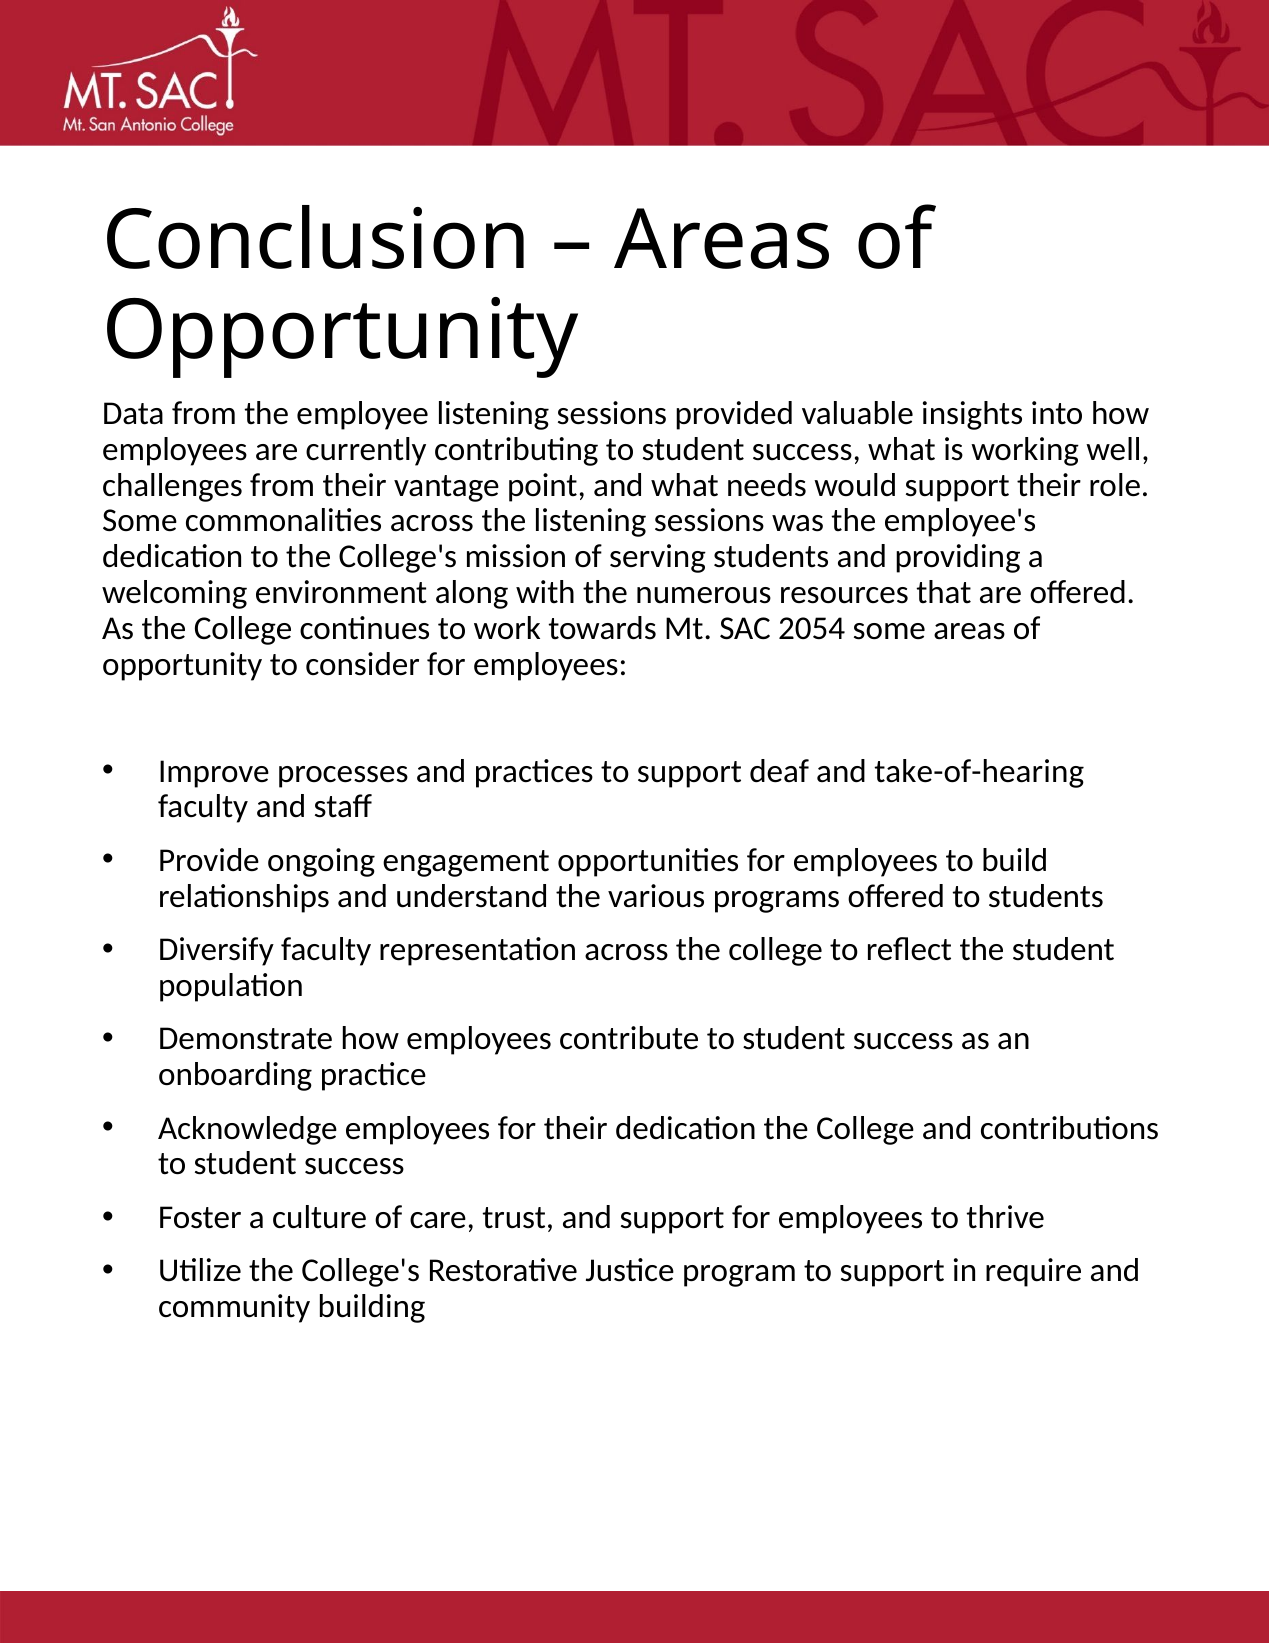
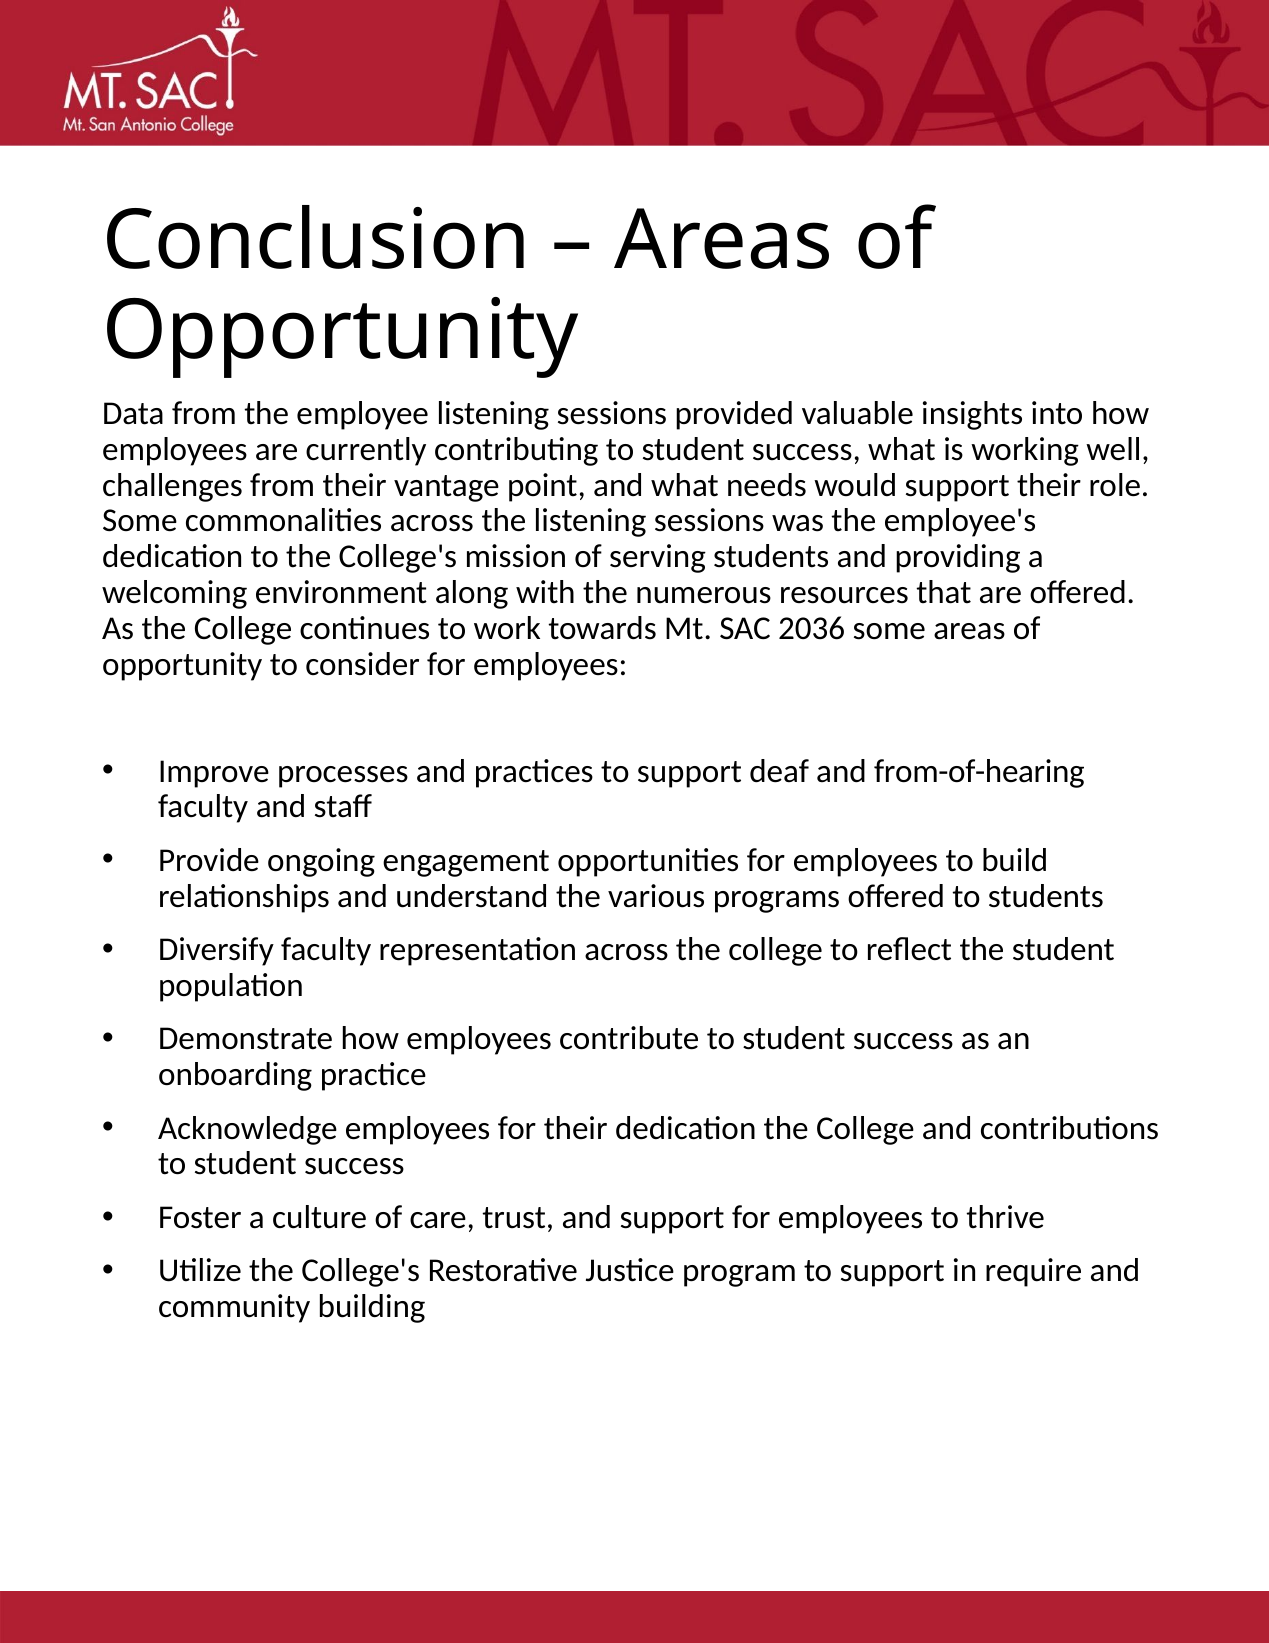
2054: 2054 -> 2036 (812, 628)
take-of-hearing: take-of-hearing -> from-of-hearing (979, 771)
